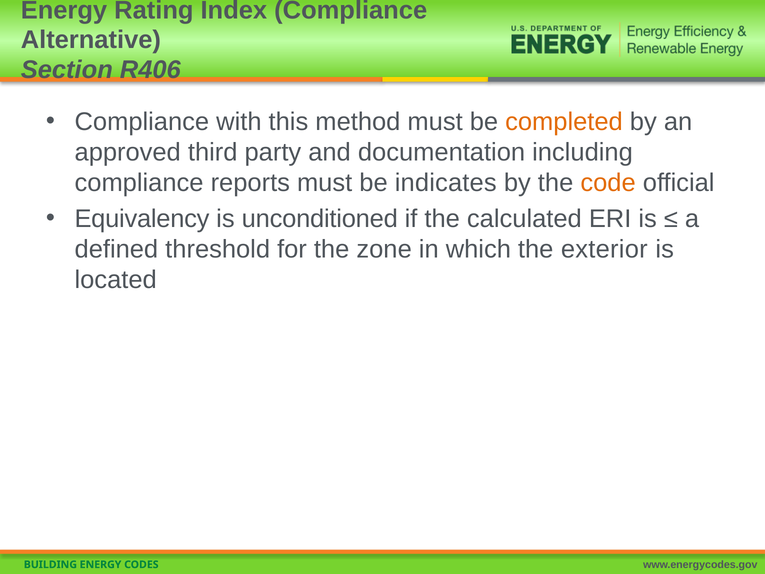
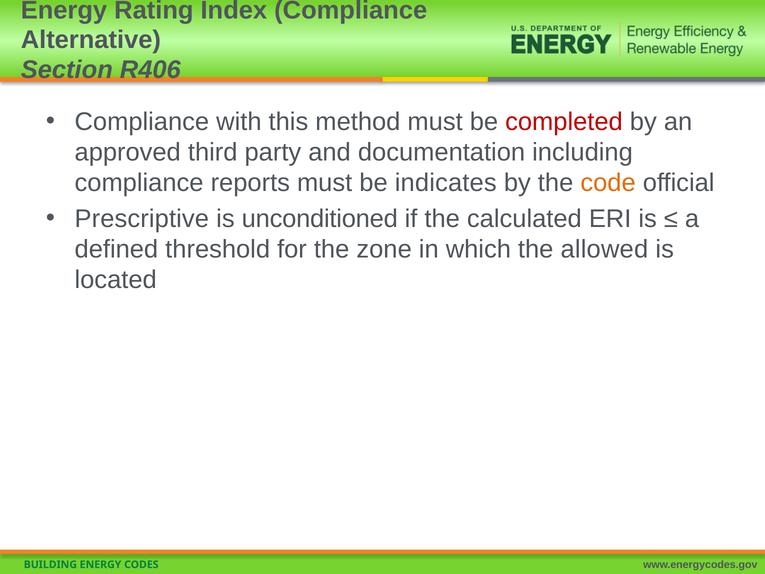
completed colour: orange -> red (564, 122)
Equivalency: Equivalency -> Prescriptive (142, 219)
exterior: exterior -> allowed (604, 249)
